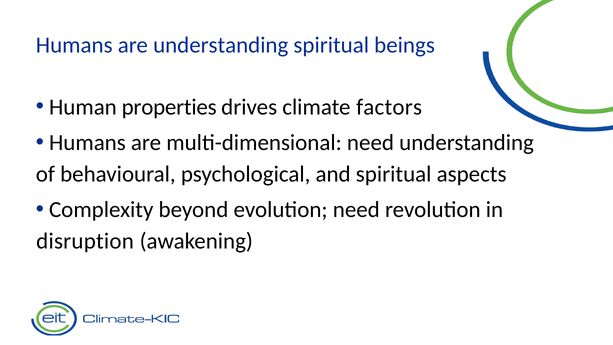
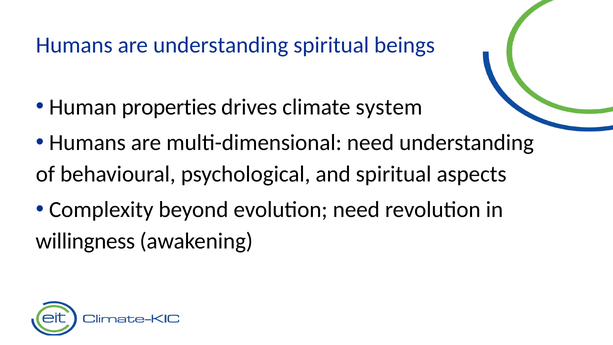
factors: factors -> system (389, 107)
disruption: disruption -> willingness (85, 241)
